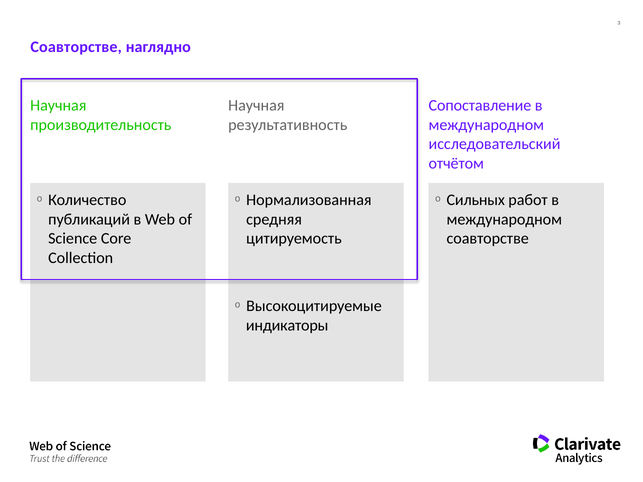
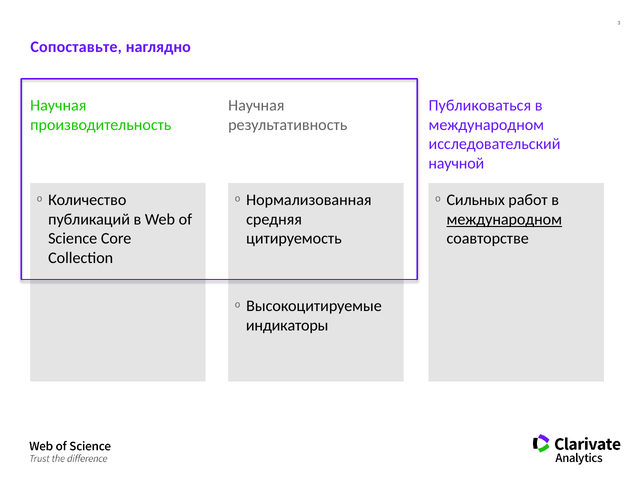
Соавторстве: Соавторстве -> Сопоставьте (76, 47)
Сопоставление: Сопоставление -> Публиковаться (480, 106)
отчётом: отчётом -> научной (456, 163)
международном underline: none -> present (504, 220)
